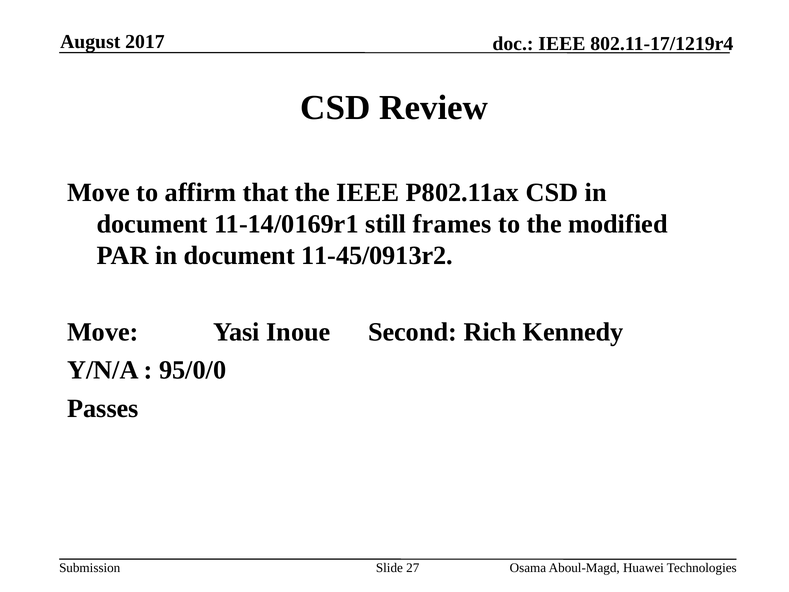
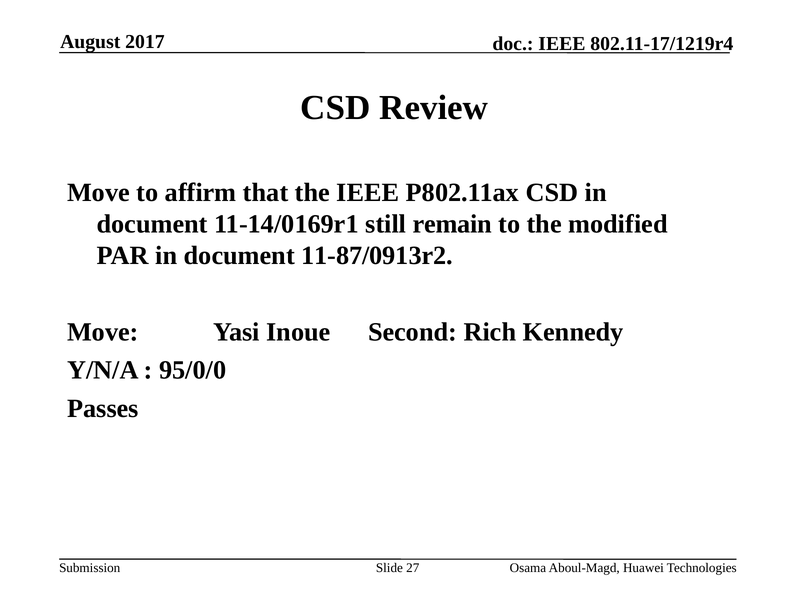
frames: frames -> remain (452, 224)
11-45/0913r2: 11-45/0913r2 -> 11-87/0913r2 (377, 256)
